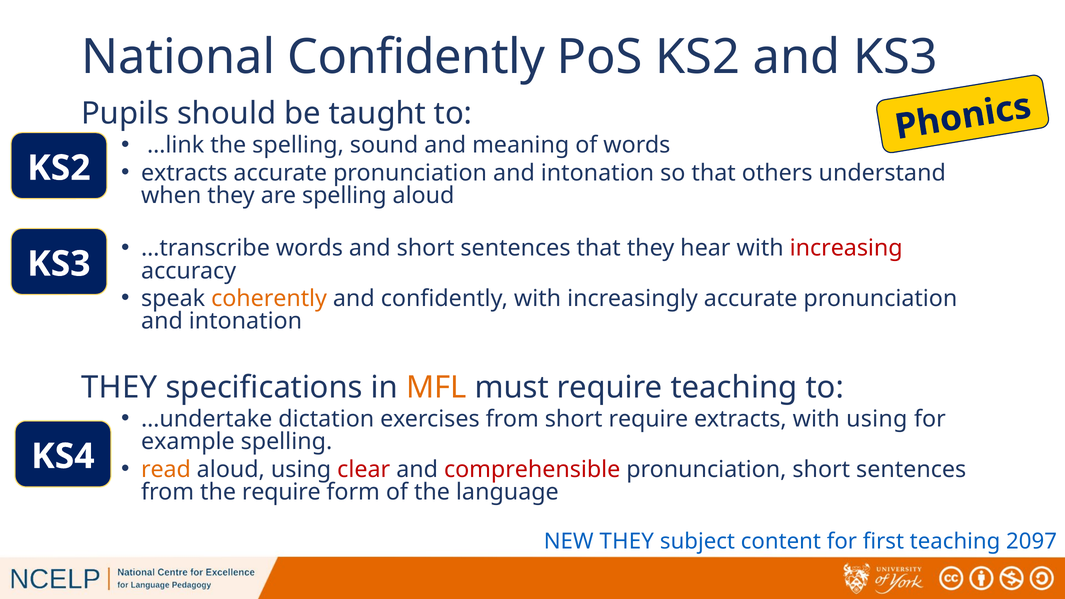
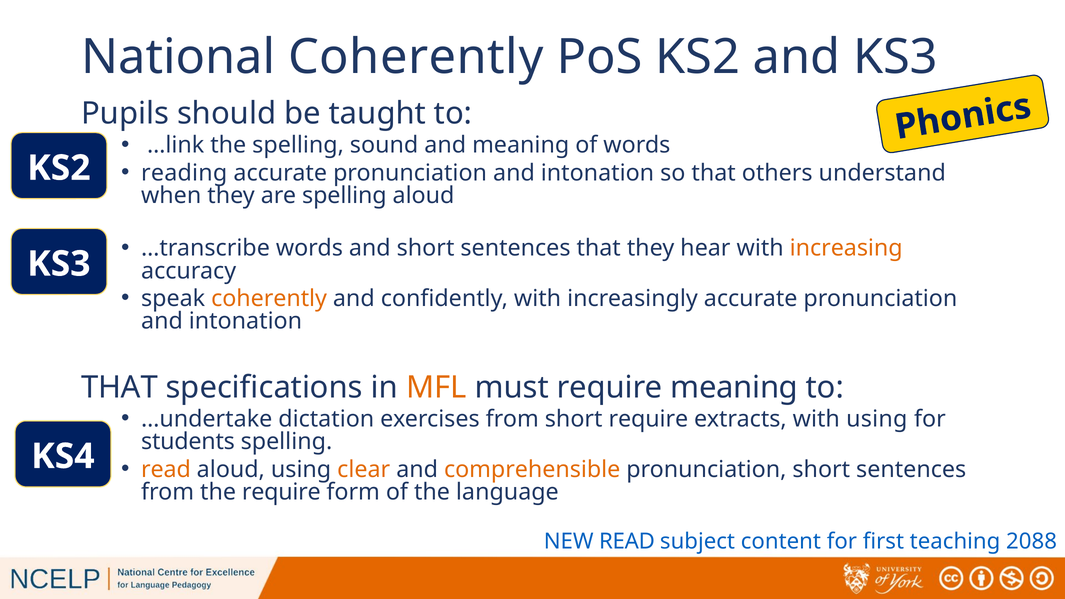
National Confidently: Confidently -> Coherently (416, 57)
extracts: extracts -> reading (184, 173)
increasing colour: red -> orange (846, 248)
THEY: THEY -> THAT (120, 387)
require teaching: teaching -> meaning (734, 387)
example: example -> students (188, 442)
clear colour: red -> orange (364, 469)
comprehensible colour: red -> orange (532, 469)
NEW THEY: THEY -> READ (627, 542)
2097: 2097 -> 2088 (1032, 542)
